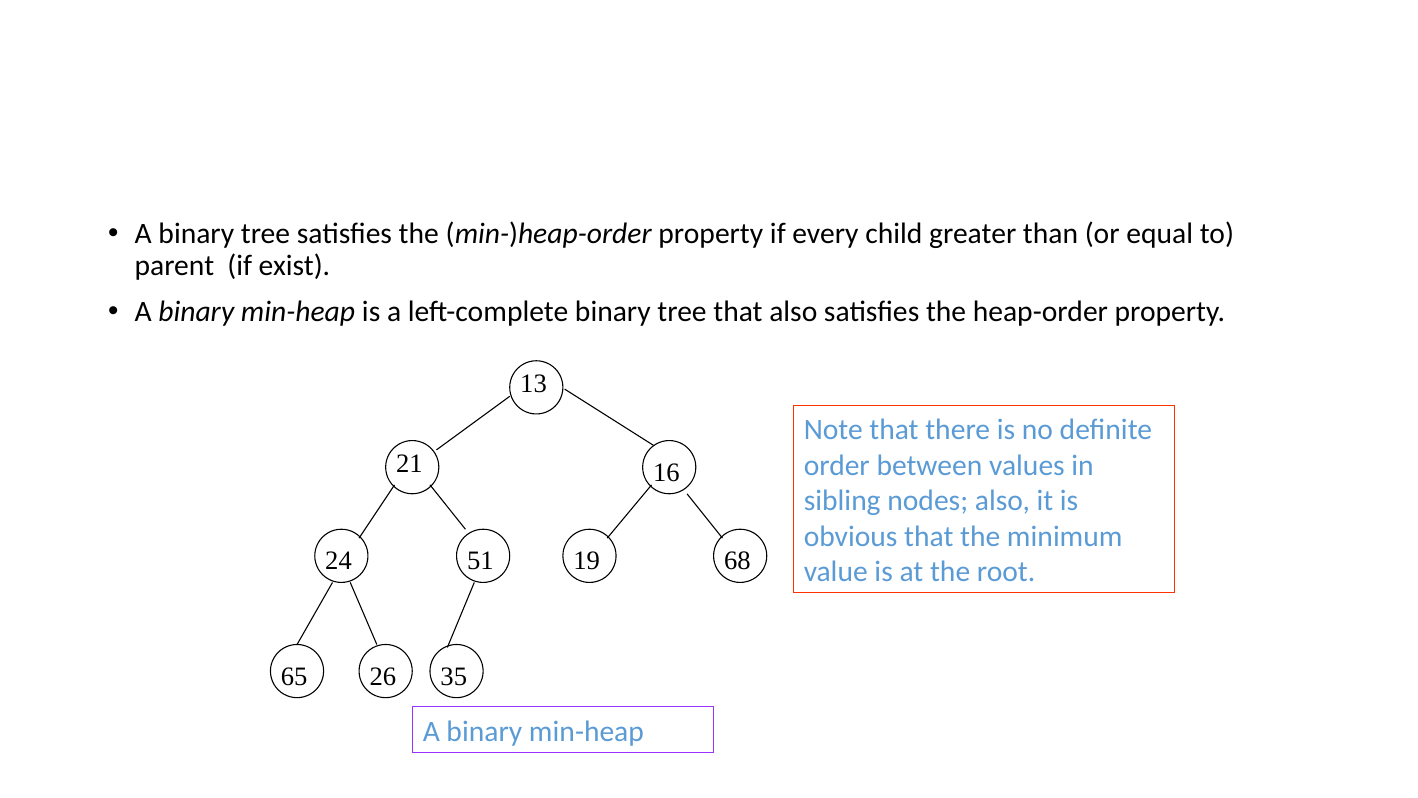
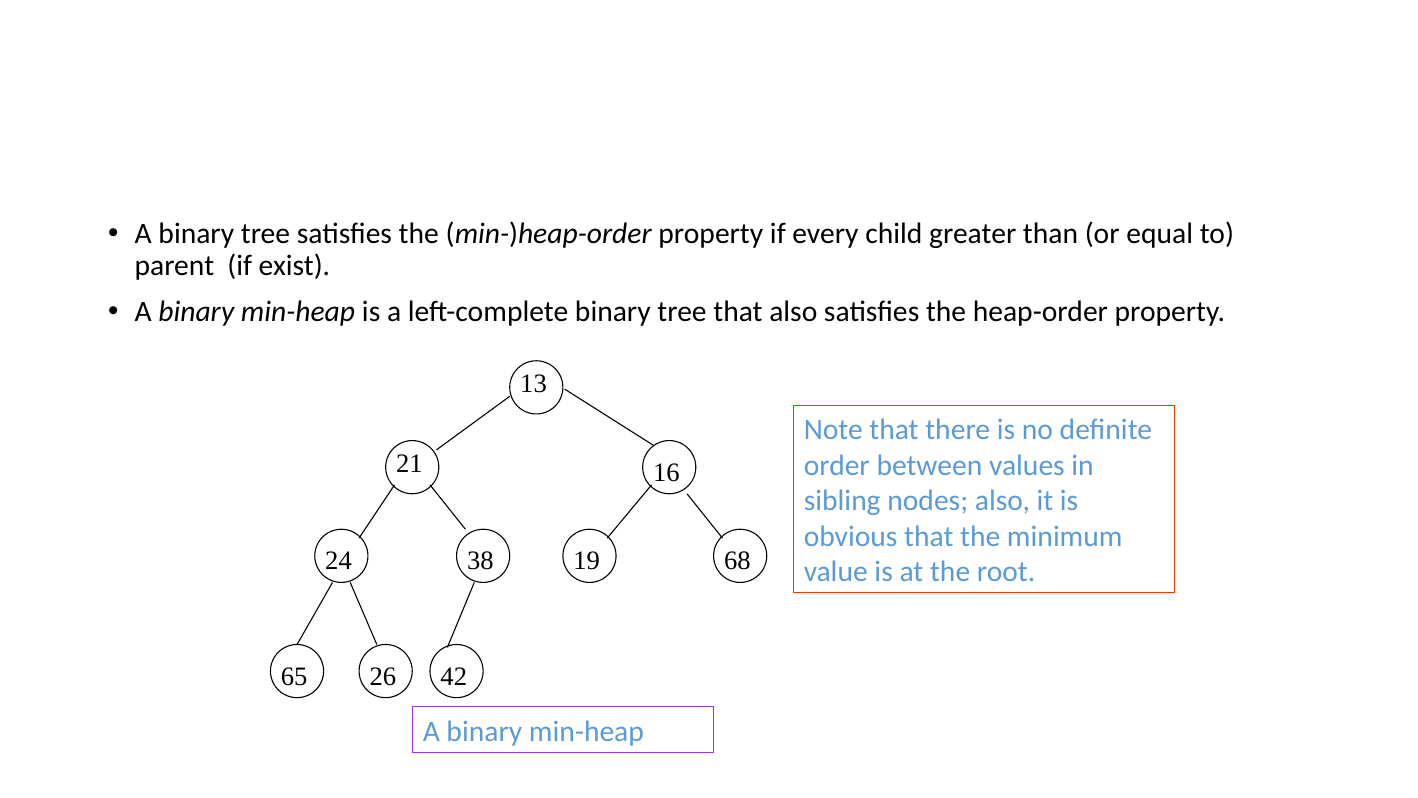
51: 51 -> 38 (480, 561)
35: 35 -> 42 (454, 676)
